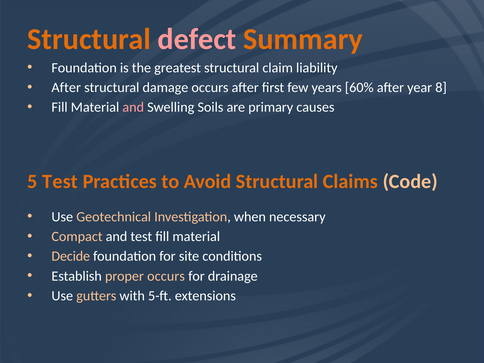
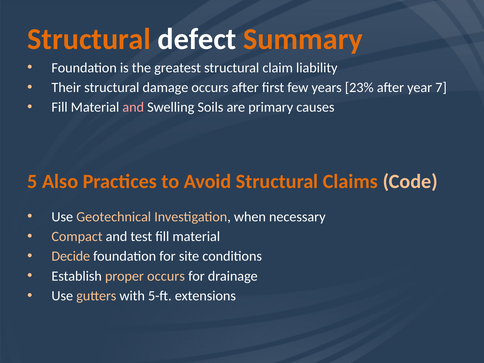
defect colour: pink -> white (197, 39)
After: After -> Their (66, 88)
60%: 60% -> 23% (359, 88)
8: 8 -> 7 (441, 88)
5 Test: Test -> Also (60, 182)
